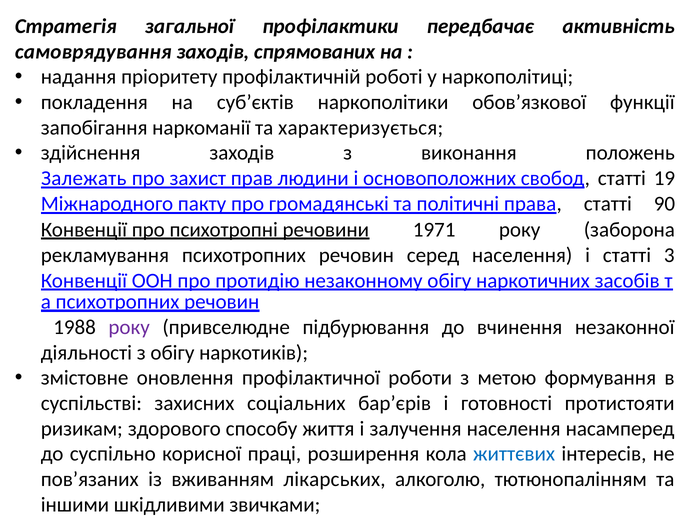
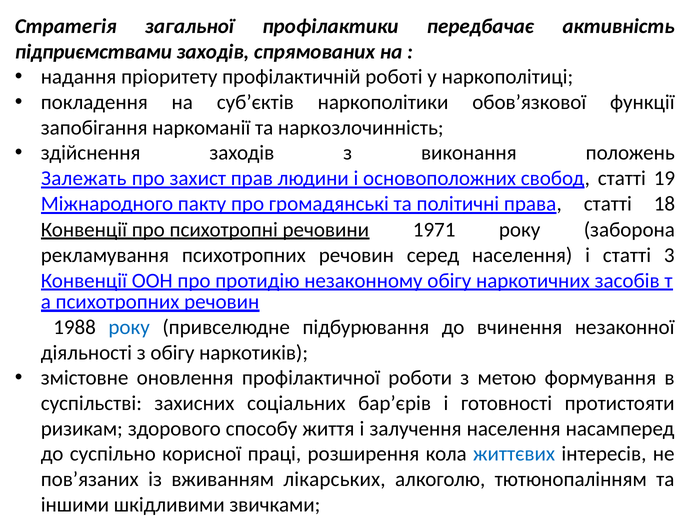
самоврядування: самоврядування -> підприємствами (93, 52)
характеризується: характеризується -> наркозлочинність (361, 127)
90: 90 -> 18 (664, 204)
року colour: purple -> blue (129, 327)
